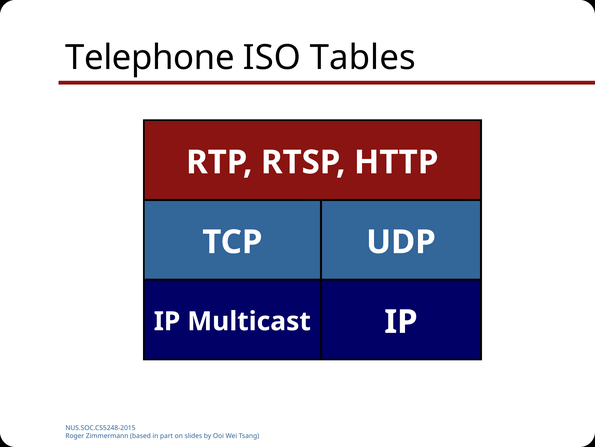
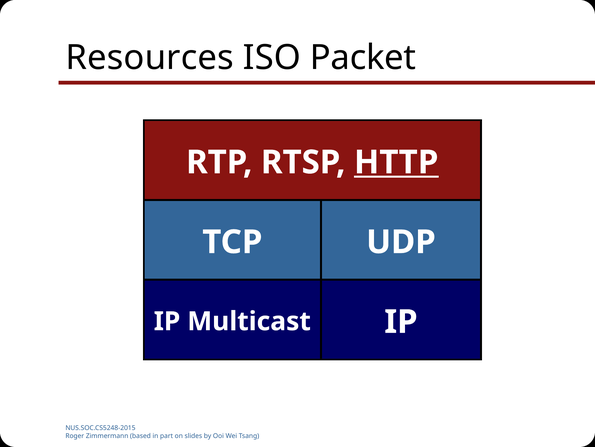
Telephone: Telephone -> Resources (150, 58)
Tables: Tables -> Packet (363, 58)
HTTP underline: none -> present (396, 162)
